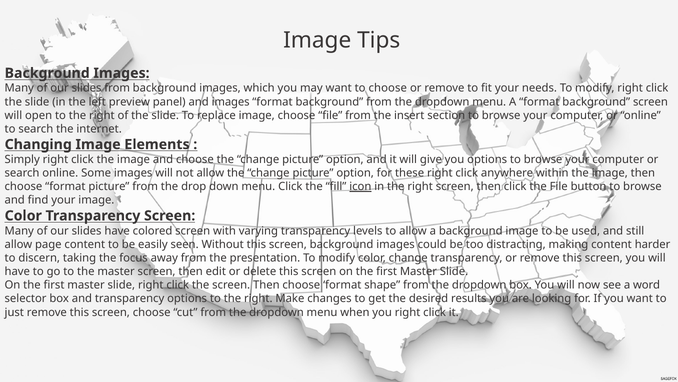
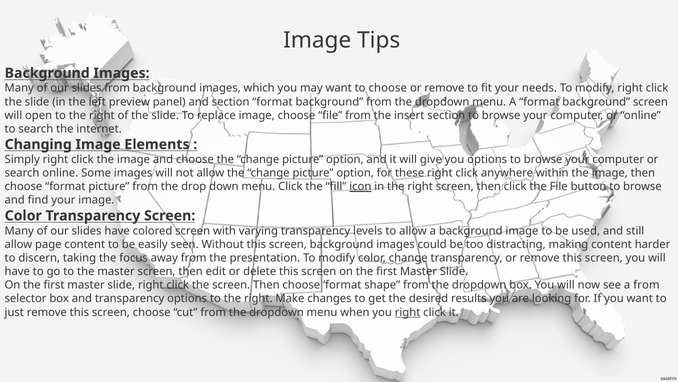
and images: images -> section (231, 102)
a word: word -> from (646, 285)
right underline: none -> present (408, 312)
